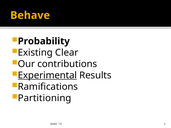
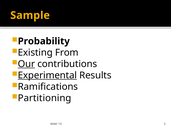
Behave: Behave -> Sample (30, 15)
Clear: Clear -> From (67, 53)
Our underline: none -> present (26, 64)
